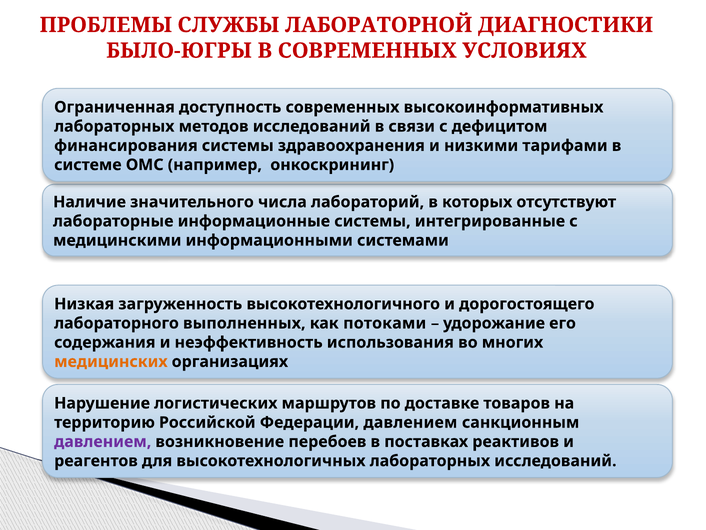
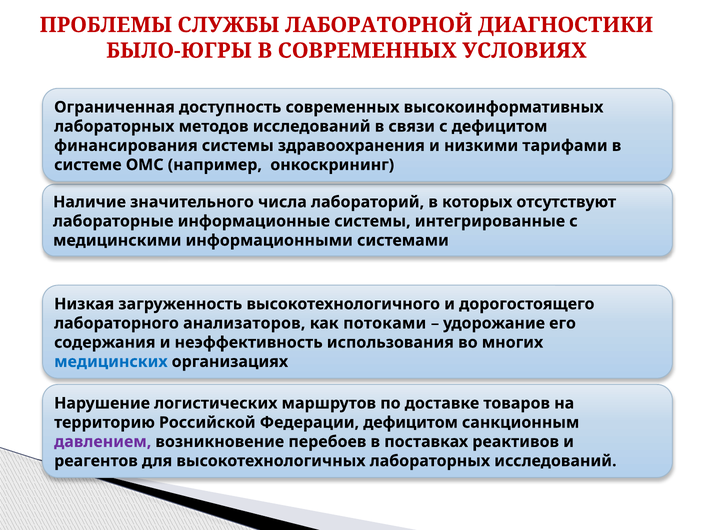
выполненных: выполненных -> анализаторов (244, 323)
медицинских colour: orange -> blue (111, 361)
Федерации давлением: давлением -> дефицитом (411, 422)
